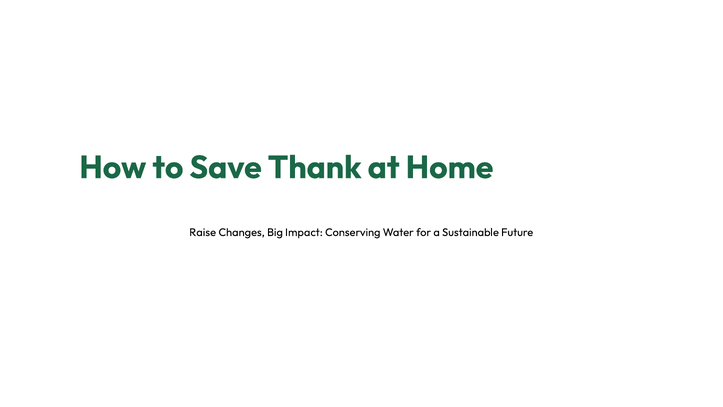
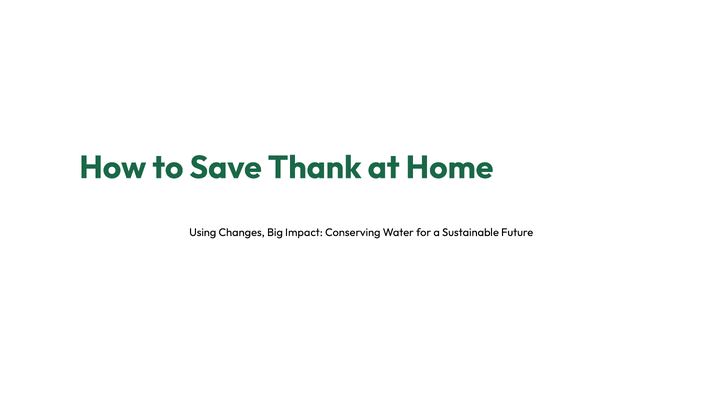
Raise: Raise -> Using (203, 232)
